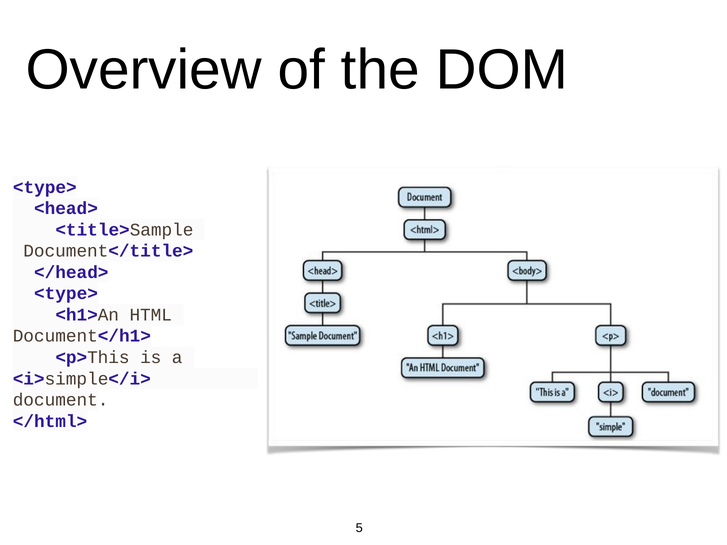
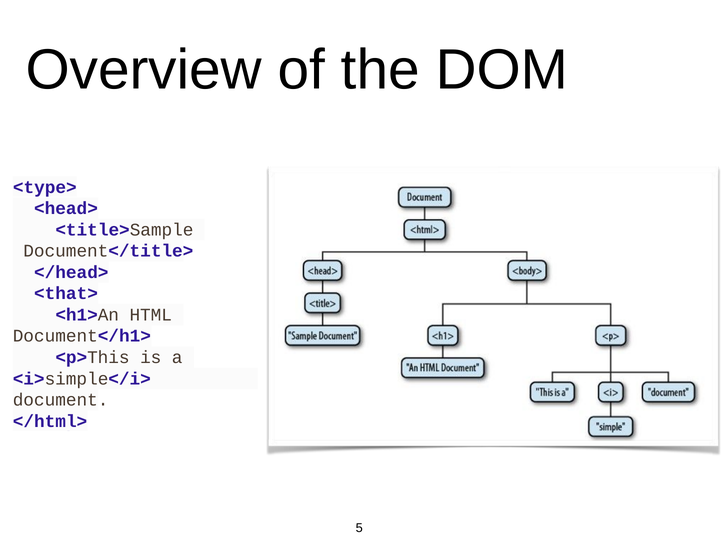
<type>: <type> -> <that> (66, 294)
